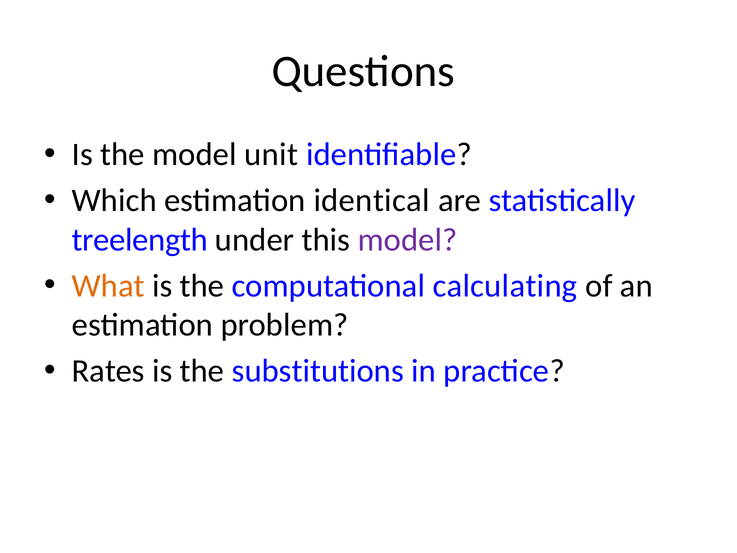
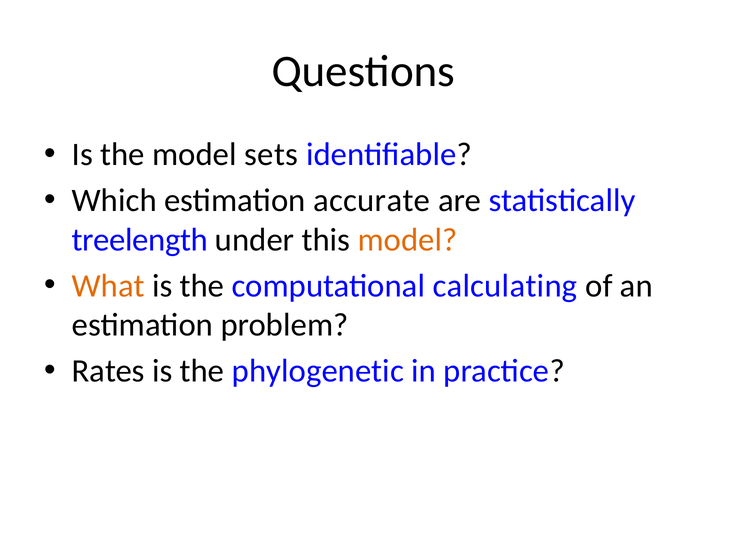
unit: unit -> sets (271, 155)
identical: identical -> accurate (372, 200)
model colour: purple -> orange (407, 240)
substitutions: substitutions -> phylogenetic (318, 371)
